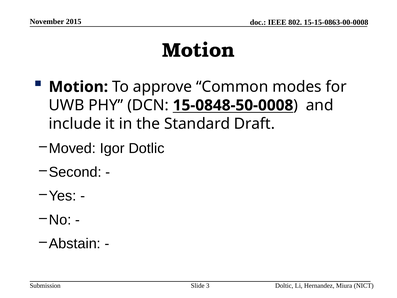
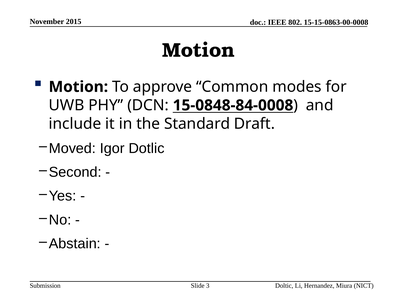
15-0848-50-0008: 15-0848-50-0008 -> 15-0848-84-0008 (233, 105)
